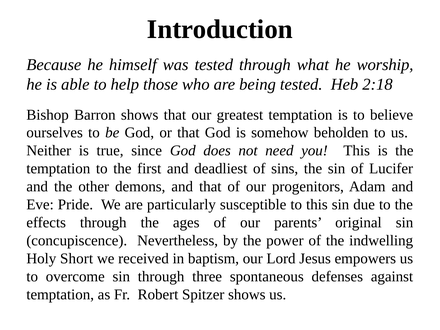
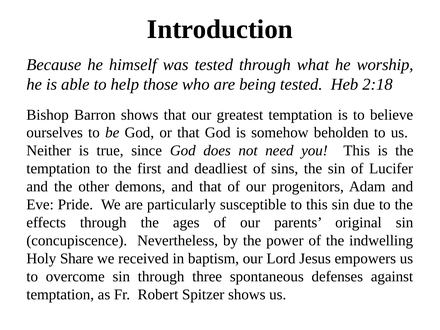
Short: Short -> Share (77, 258)
